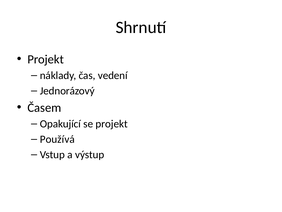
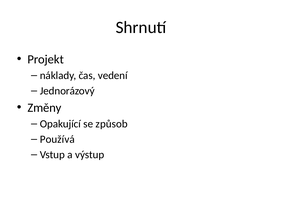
Časem: Časem -> Změny (44, 107)
se projekt: projekt -> způsob (112, 124)
